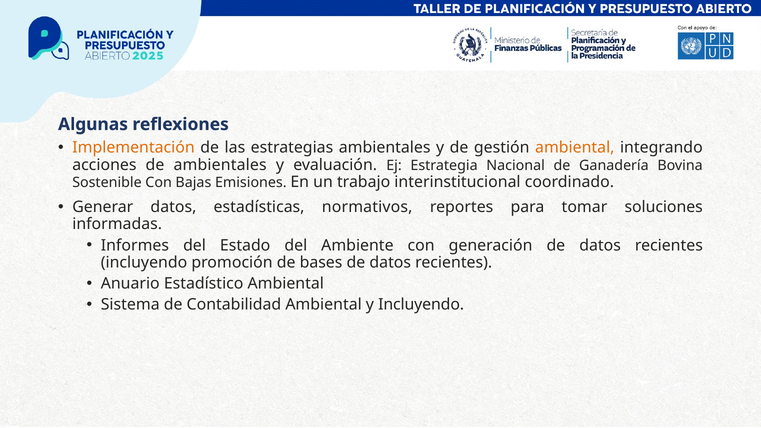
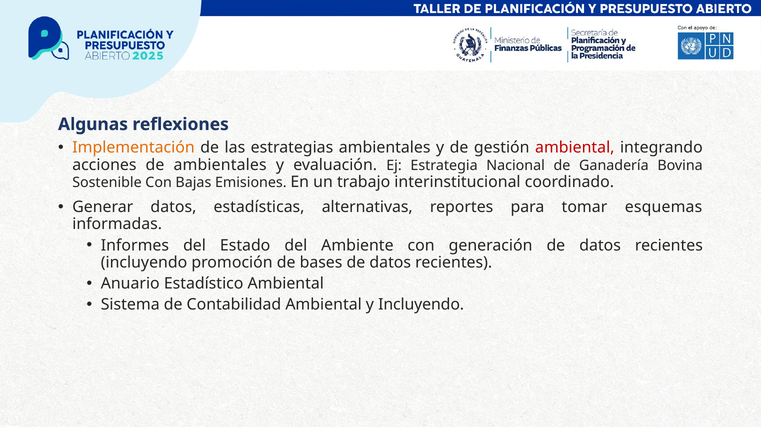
ambiental colour: orange -> red (575, 148)
normativos: normativos -> alternativas (367, 207)
soluciones: soluciones -> esquemas (664, 207)
